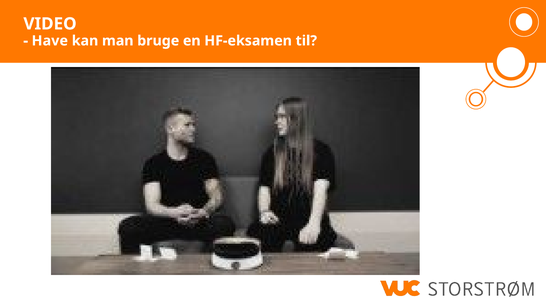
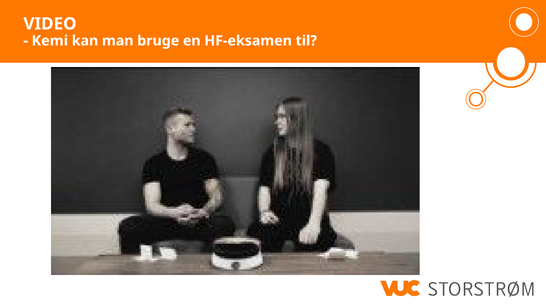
Have: Have -> Kemi (50, 41)
